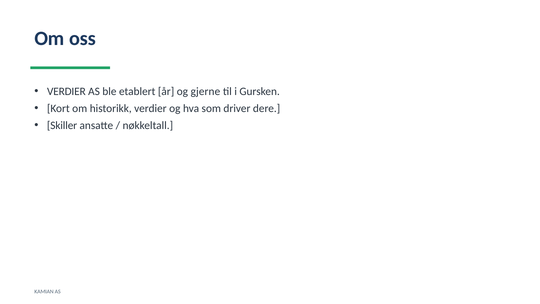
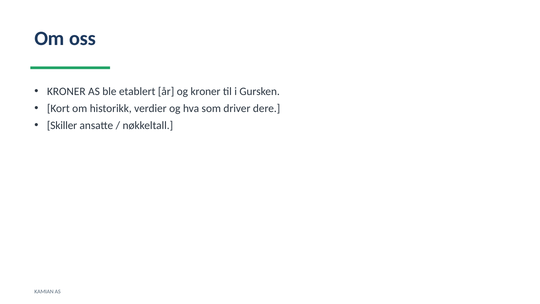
VERDIER: VERDIER -> KRONER (66, 91)
og gjerne: gjerne -> kroner (206, 91)
